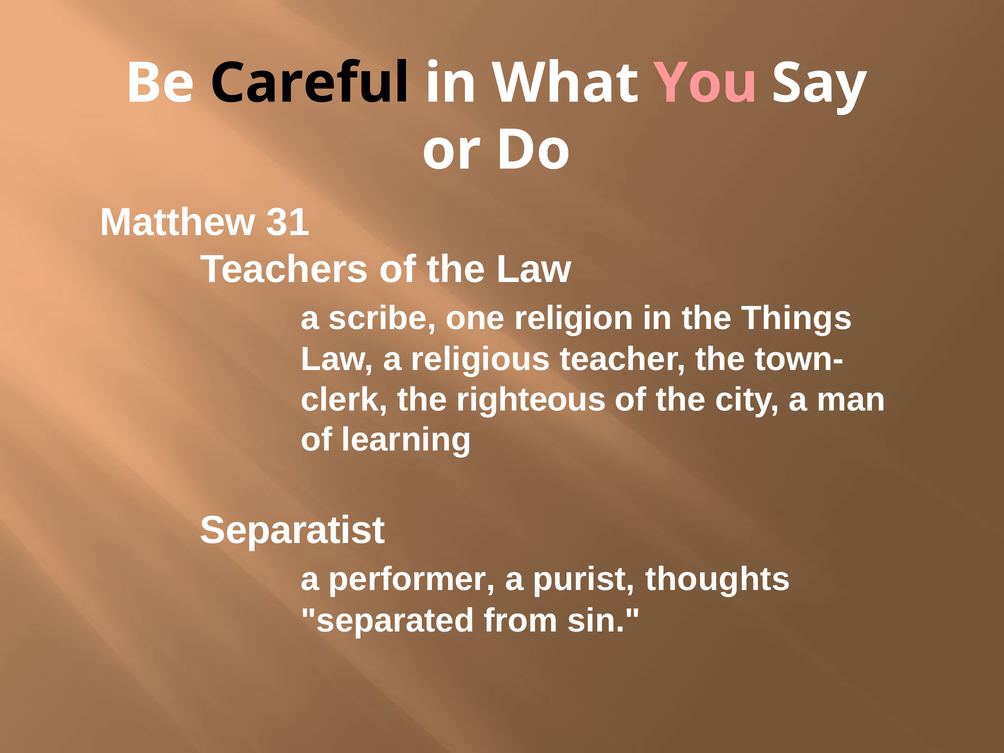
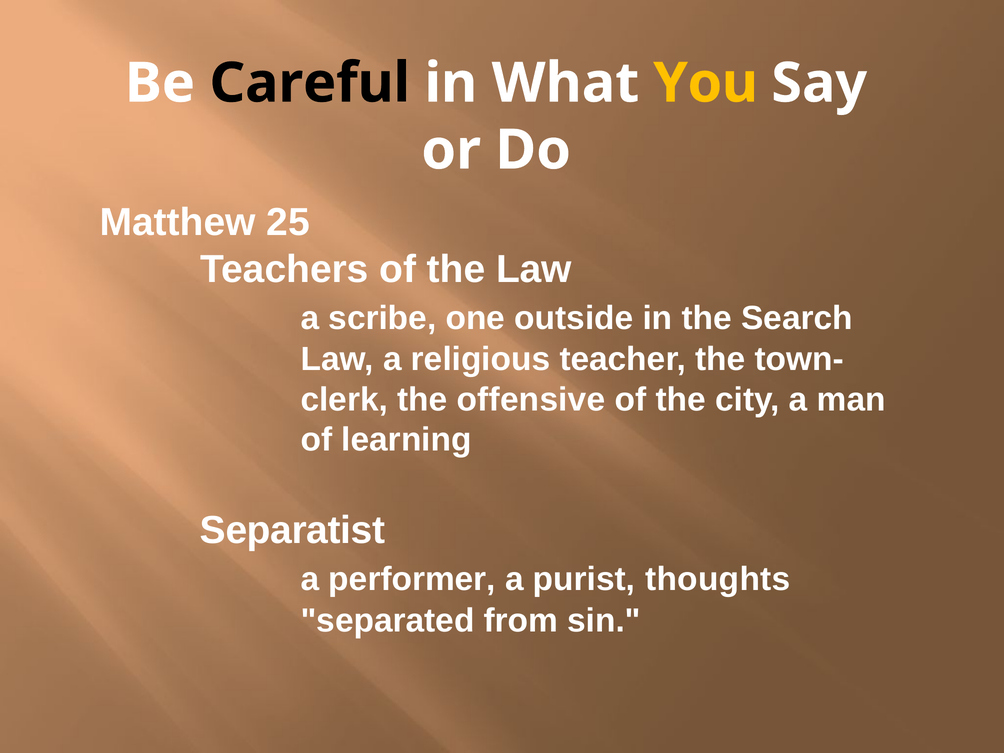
You colour: pink -> yellow (706, 83)
31: 31 -> 25 (288, 222)
religion: religion -> outside (574, 318)
Things: Things -> Search (797, 318)
righteous: righteous -> offensive (531, 400)
